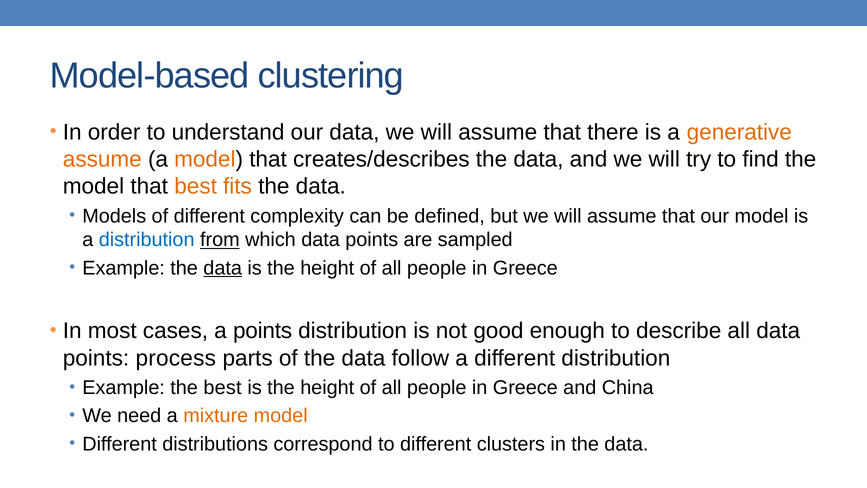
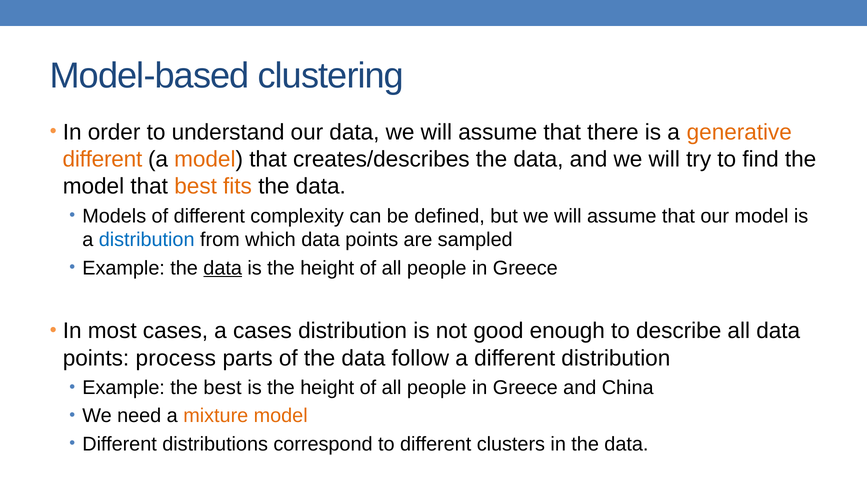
assume: assume -> different (102, 159)
from underline: present -> none (220, 240)
a points: points -> cases (262, 331)
